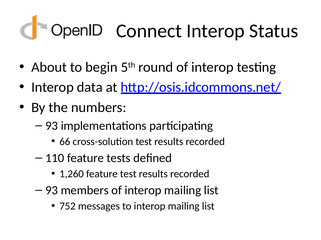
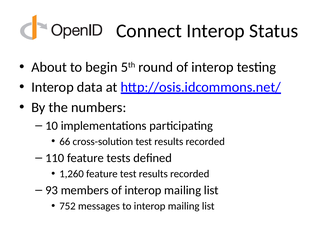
93: 93 -> 10 (52, 126)
